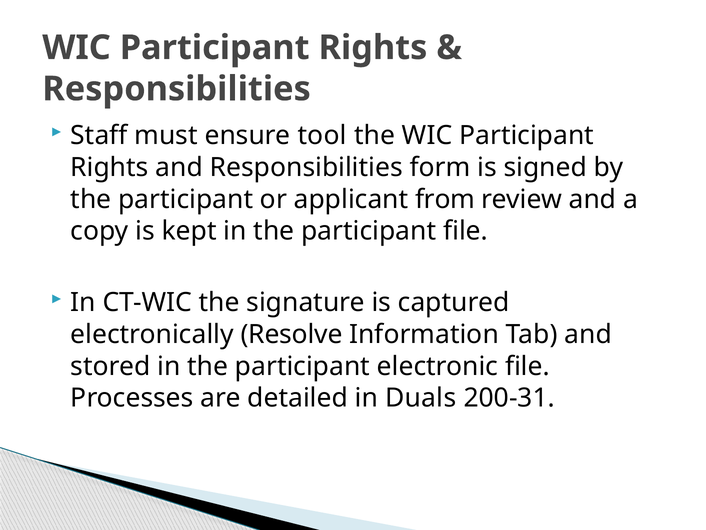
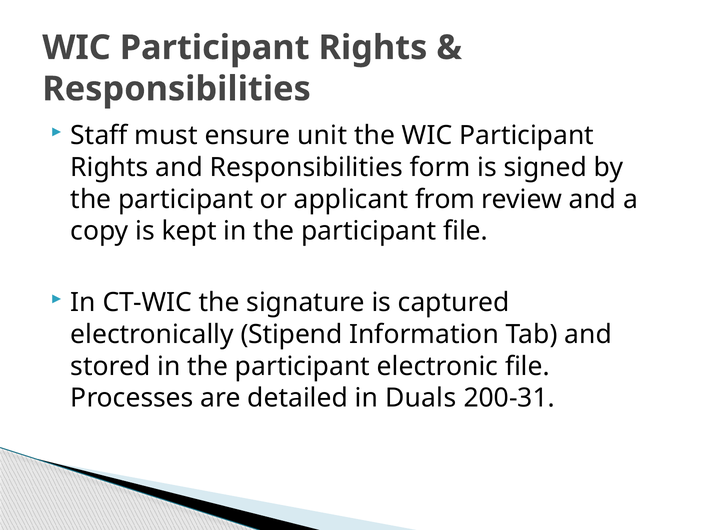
tool: tool -> unit (322, 136)
Resolve: Resolve -> Stipend (291, 334)
